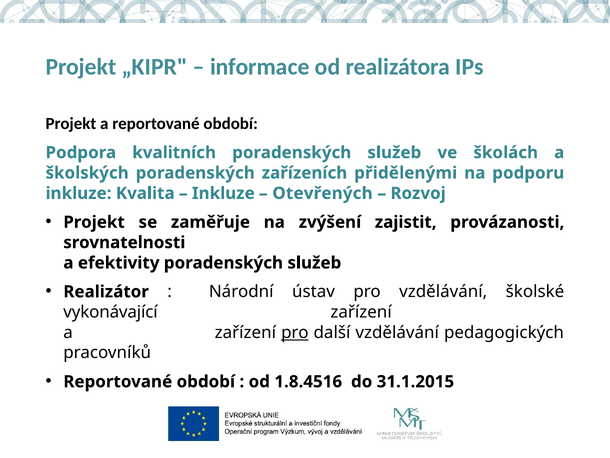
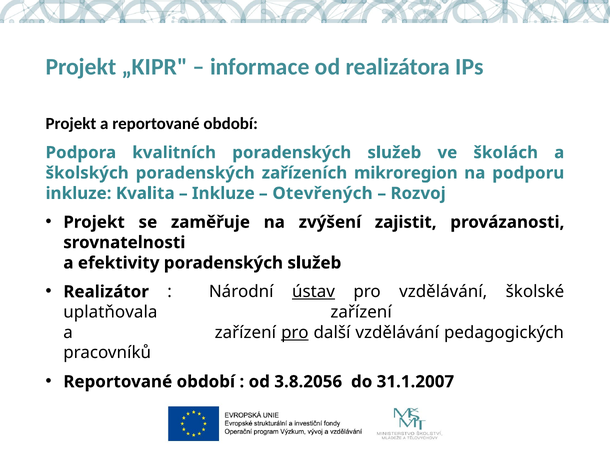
přidělenými: přidělenými -> mikroregion (406, 173)
ústav underline: none -> present (313, 291)
vykonávající: vykonávající -> uplatňovala (110, 312)
1.8.4516: 1.8.4516 -> 3.8.2056 (308, 381)
31.1.2015: 31.1.2015 -> 31.1.2007 (415, 381)
